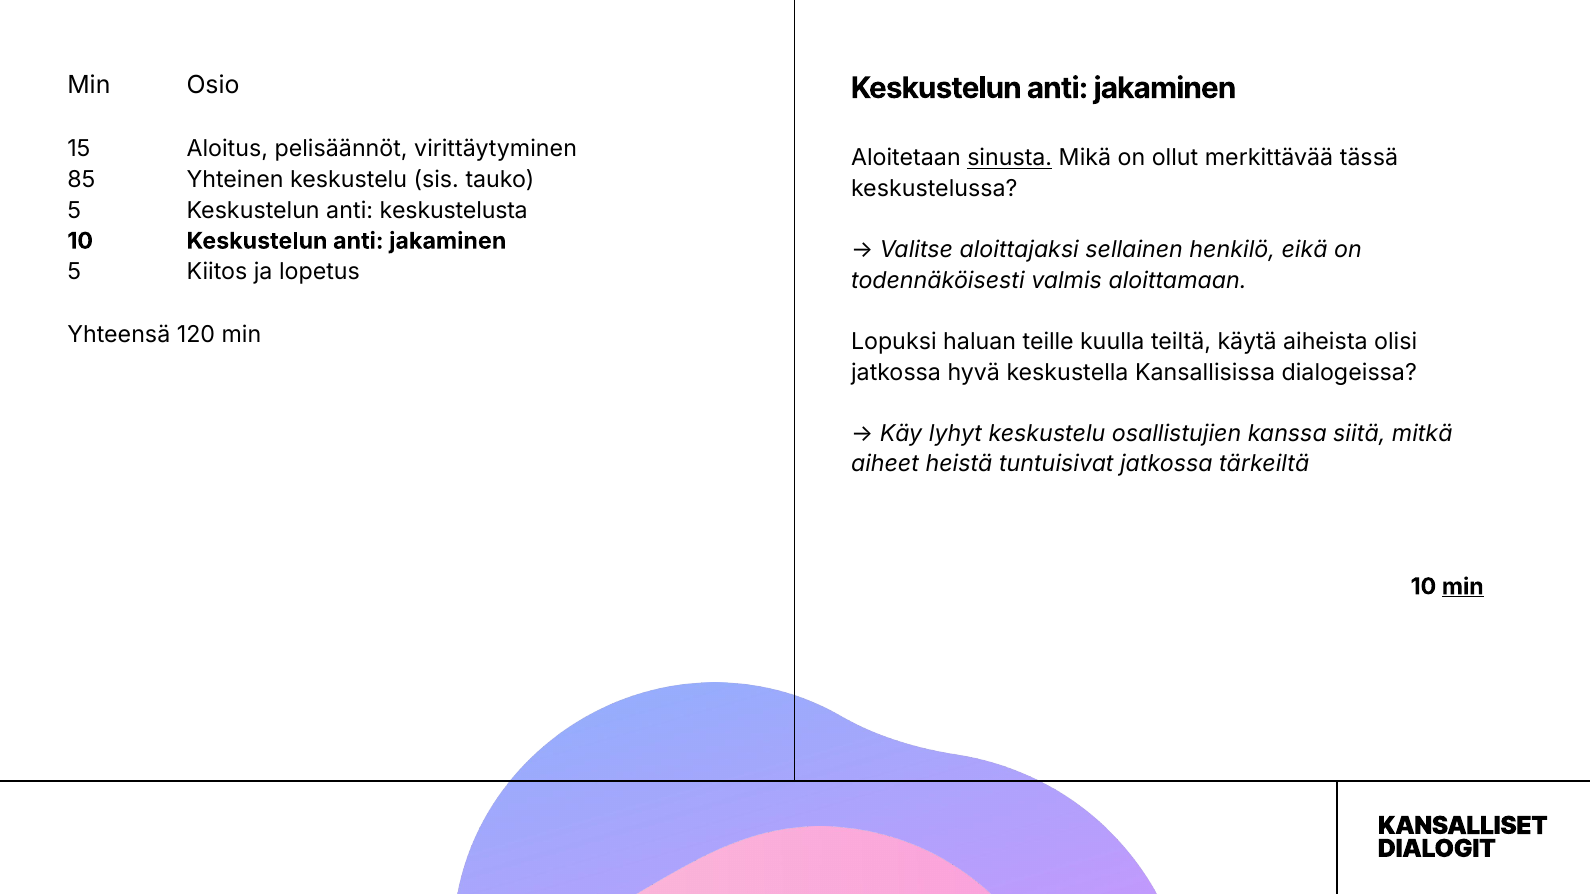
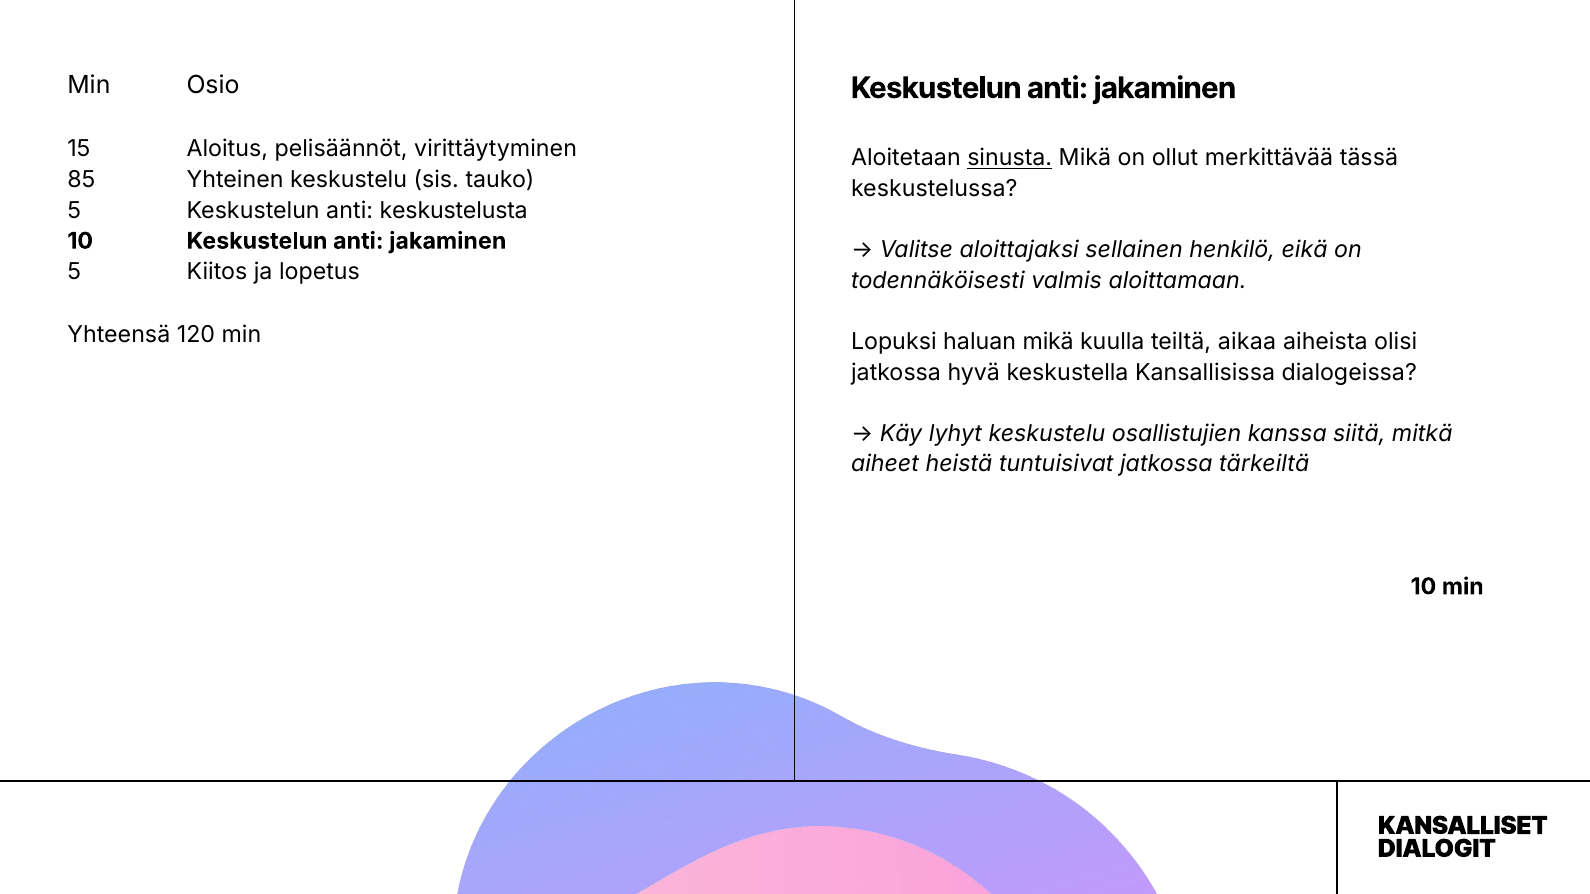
haluan teille: teille -> mikä (1048, 342)
käytä: käytä -> aikaa (1247, 342)
min underline: present -> none (1463, 587)
